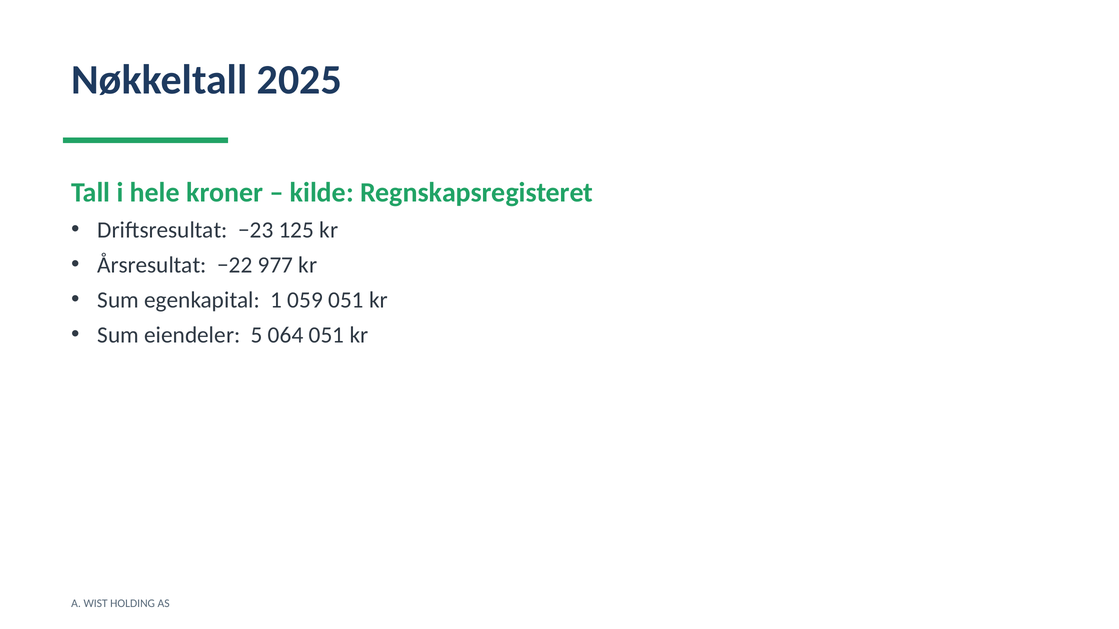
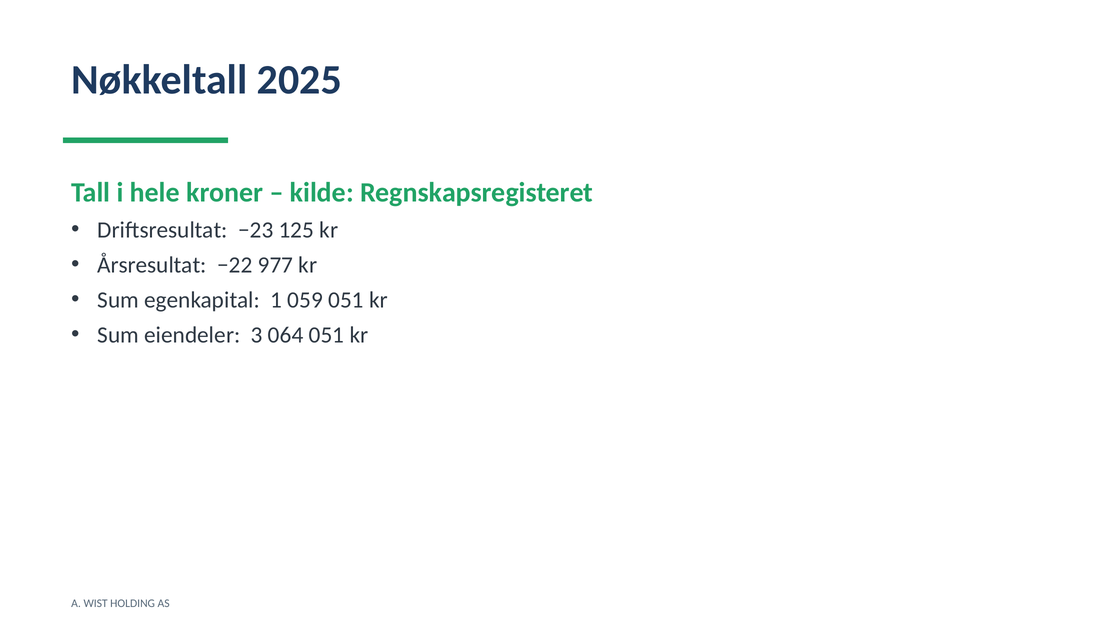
5: 5 -> 3 (257, 335)
